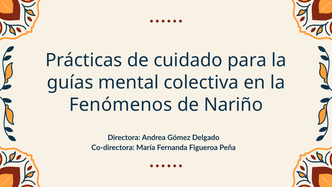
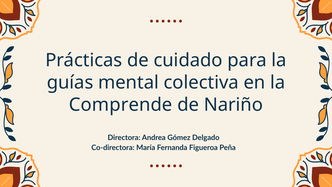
Fenómenos: Fenómenos -> Comprende (121, 105)
